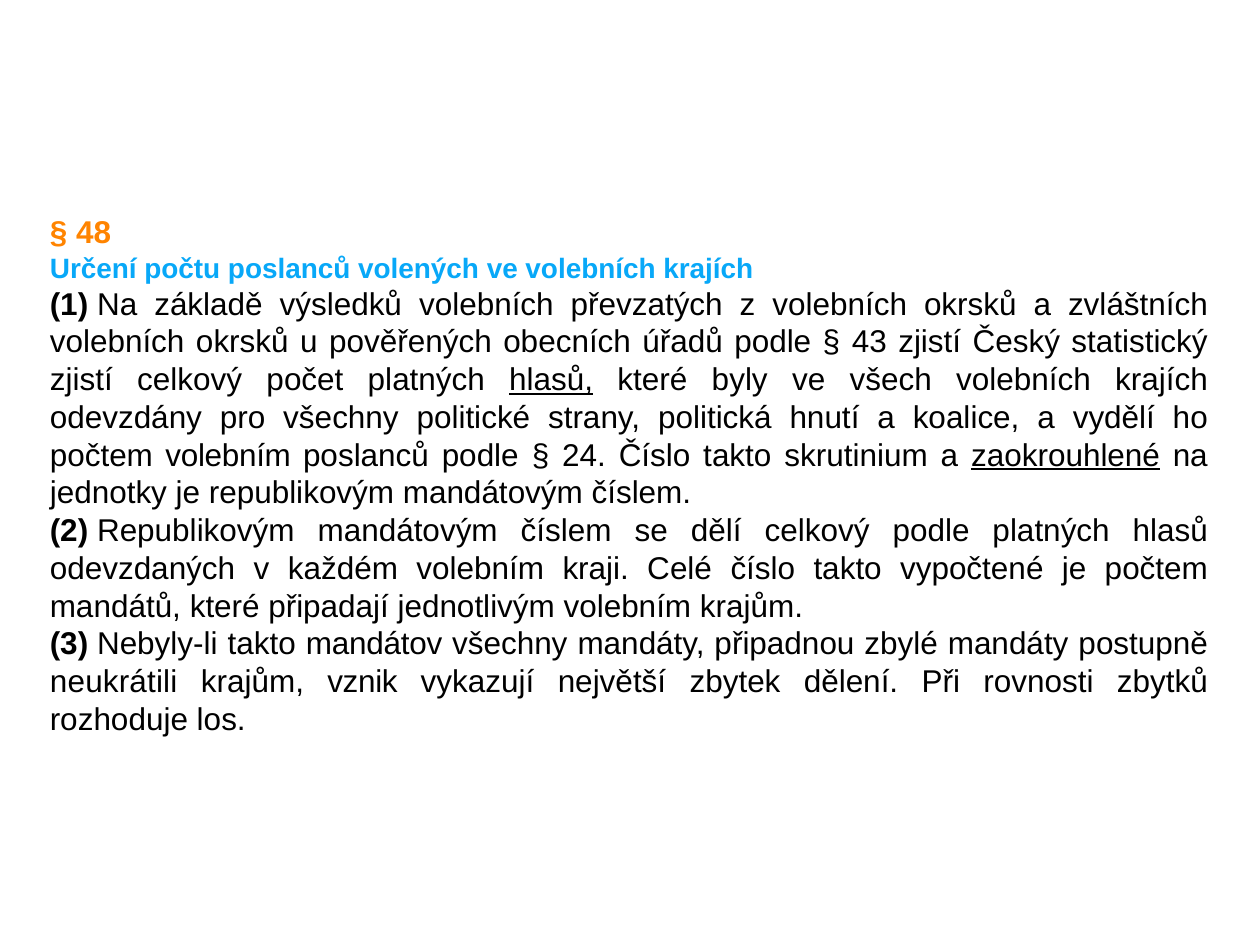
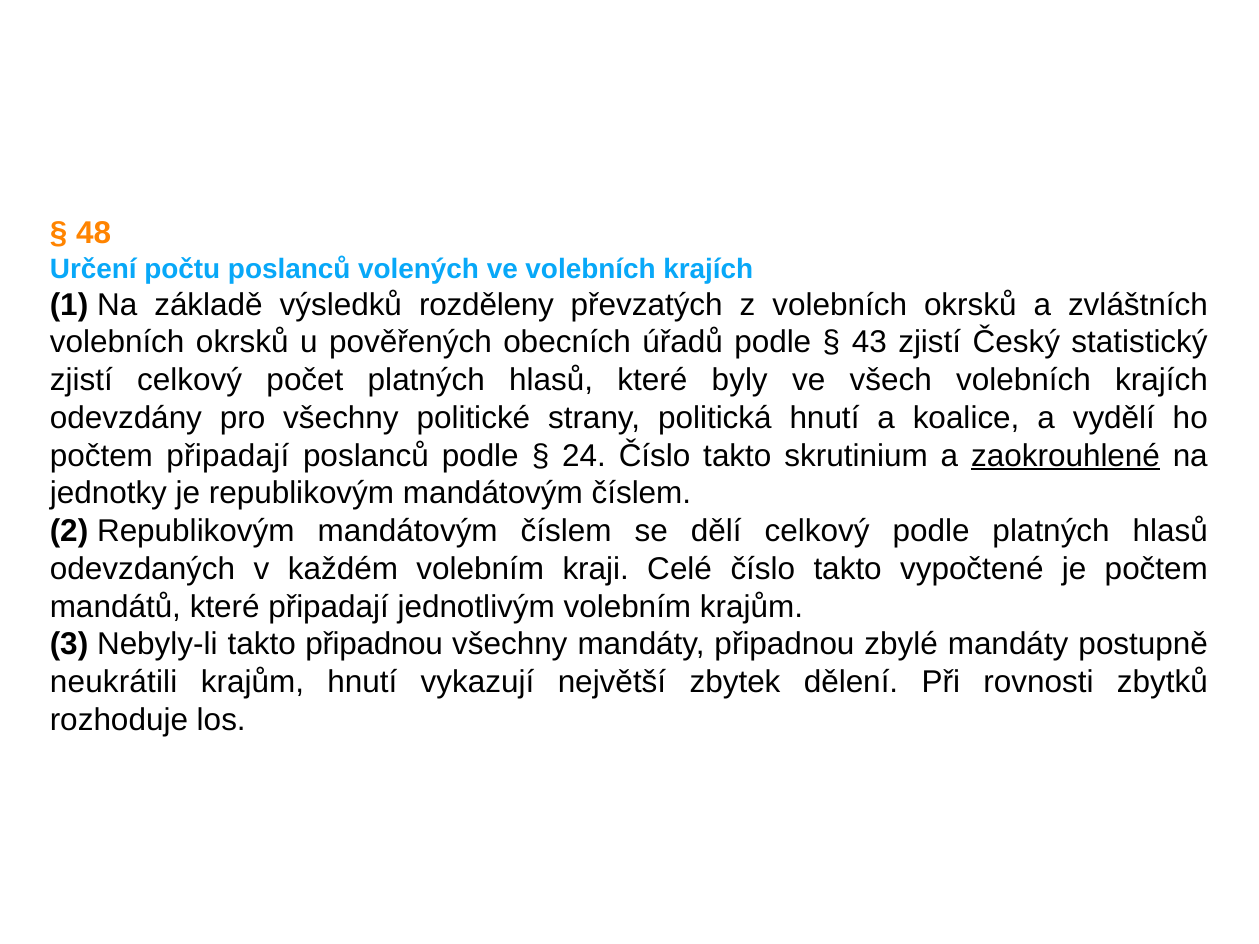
výsledků volebních: volebních -> rozděleny (487, 305)
hlasů underline: present -> none (551, 380)
počtem volebním: volebním -> připadají (228, 456)
takto mandátov: mandátov -> připadnou (374, 645)
krajům vznik: vznik -> hnutí (362, 683)
